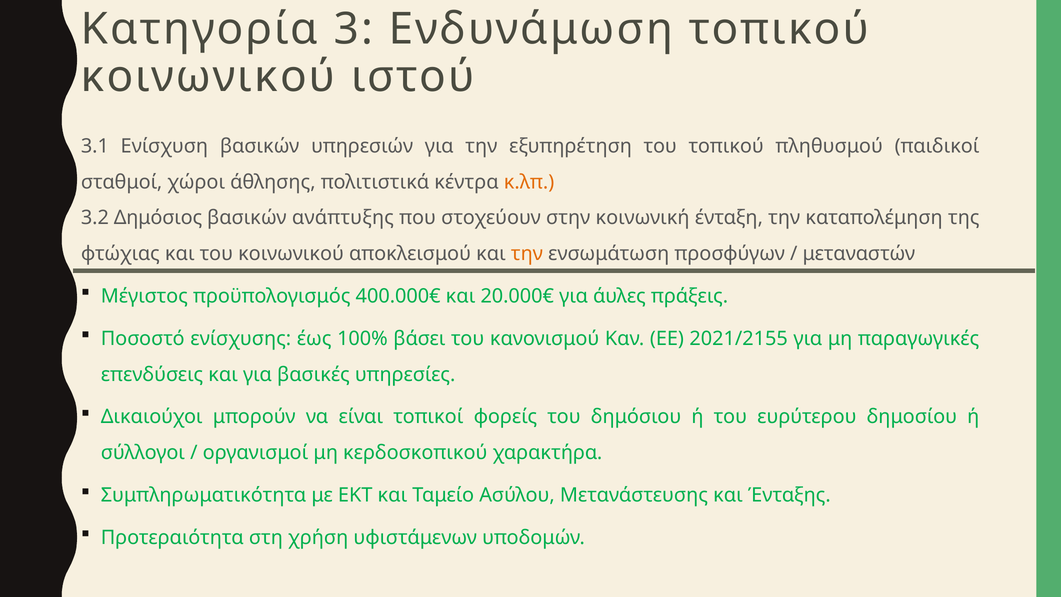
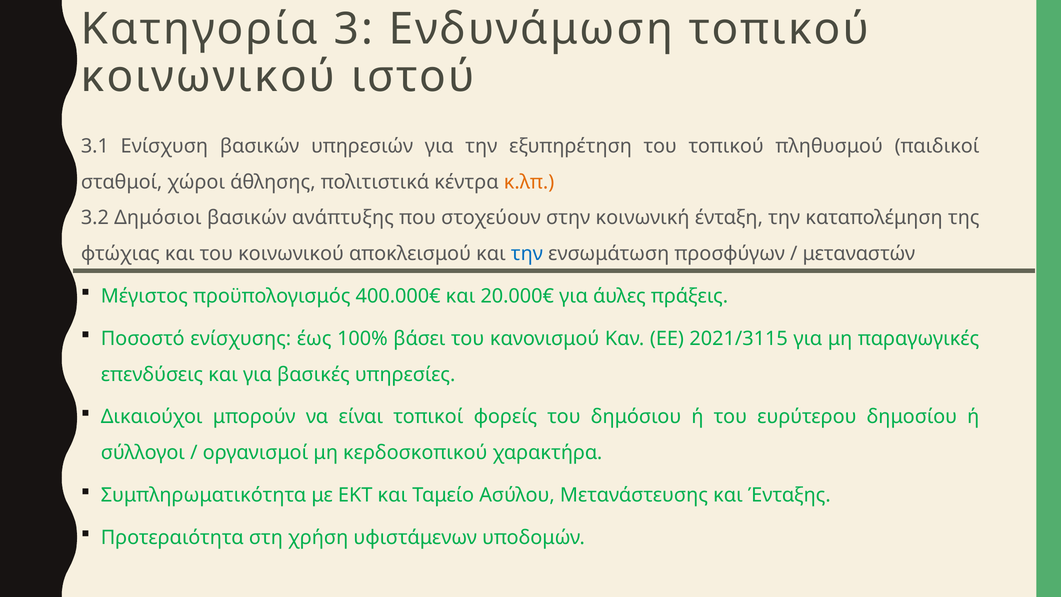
Δημόσιος: Δημόσιος -> Δημόσιοι (158, 218)
την colour: orange -> blue (527, 254)
2021/2155: 2021/2155 -> 2021/3115 (739, 339)
